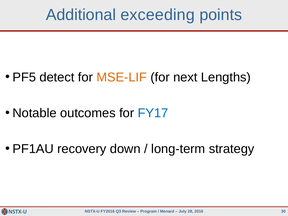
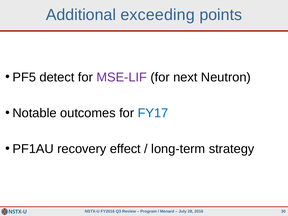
MSE-LIF colour: orange -> purple (122, 77)
Lengths: Lengths -> Neutron (226, 77)
down: down -> effect (125, 149)
